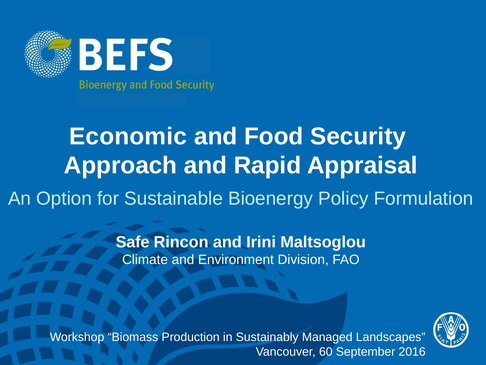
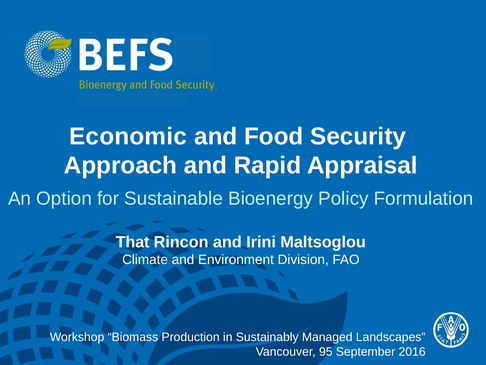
Safe: Safe -> That (133, 242)
60: 60 -> 95 (326, 351)
